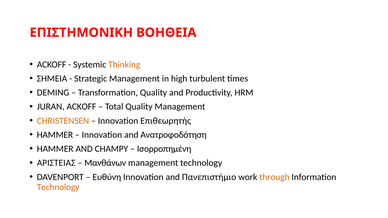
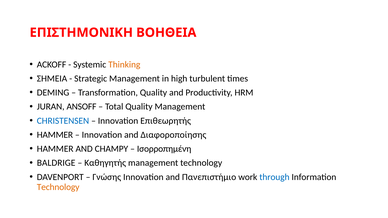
JURAN ACKOFF: ACKOFF -> ANSOFF (81, 107)
CHRISTENSEN colour: orange -> blue (63, 121)
Ανατροφοδότηση: Ανατροφοδότηση -> Διαφοροποίησης (173, 135)
ΑΡΙΣΤΕΙΑΣ: ΑΡΙΣΤΕΙΑΣ -> BALDRIGE (56, 163)
Μανθάνων: Μανθάνων -> Καθηγητής (105, 163)
Ευθύνη: Ευθύνη -> Γνώσης (107, 177)
through colour: orange -> blue (274, 177)
